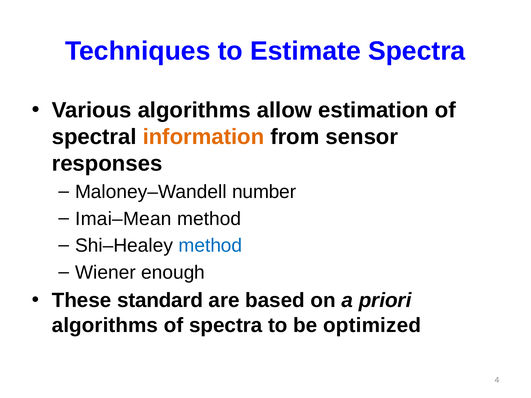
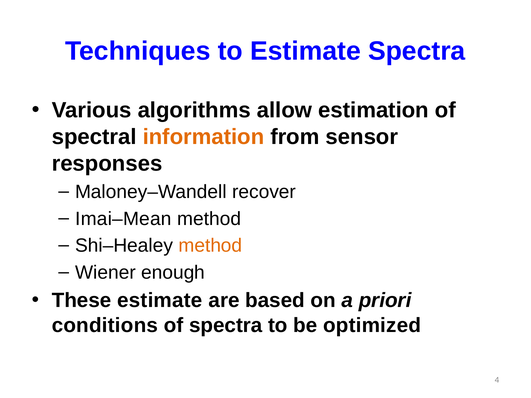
number: number -> recover (264, 192)
method colour: blue -> orange (210, 246)
These standard: standard -> estimate (160, 301)
algorithms: algorithms -> conditions (105, 325)
